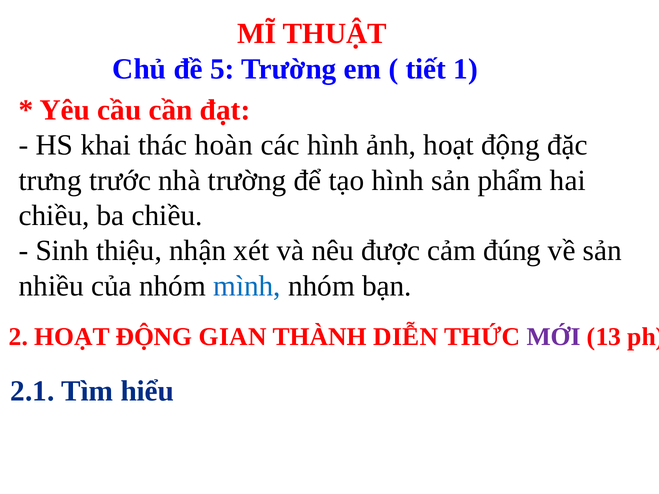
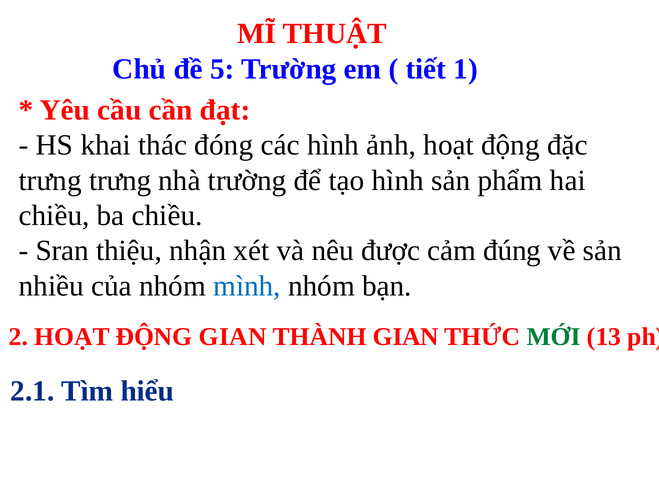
hoàn: hoàn -> đóng (224, 145)
trưng trước: trước -> trưng (120, 181)
Sinh: Sinh -> Sran (62, 251)
THÀNH DIỄN: DIỄN -> GIAN (406, 337)
MỚI colour: purple -> green (554, 337)
